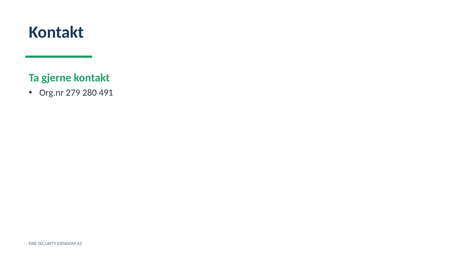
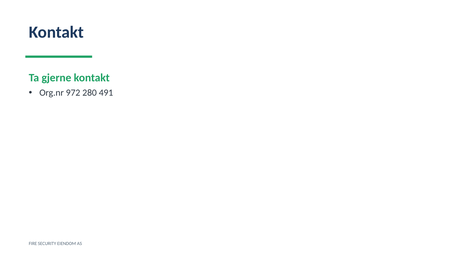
279: 279 -> 972 (73, 93)
